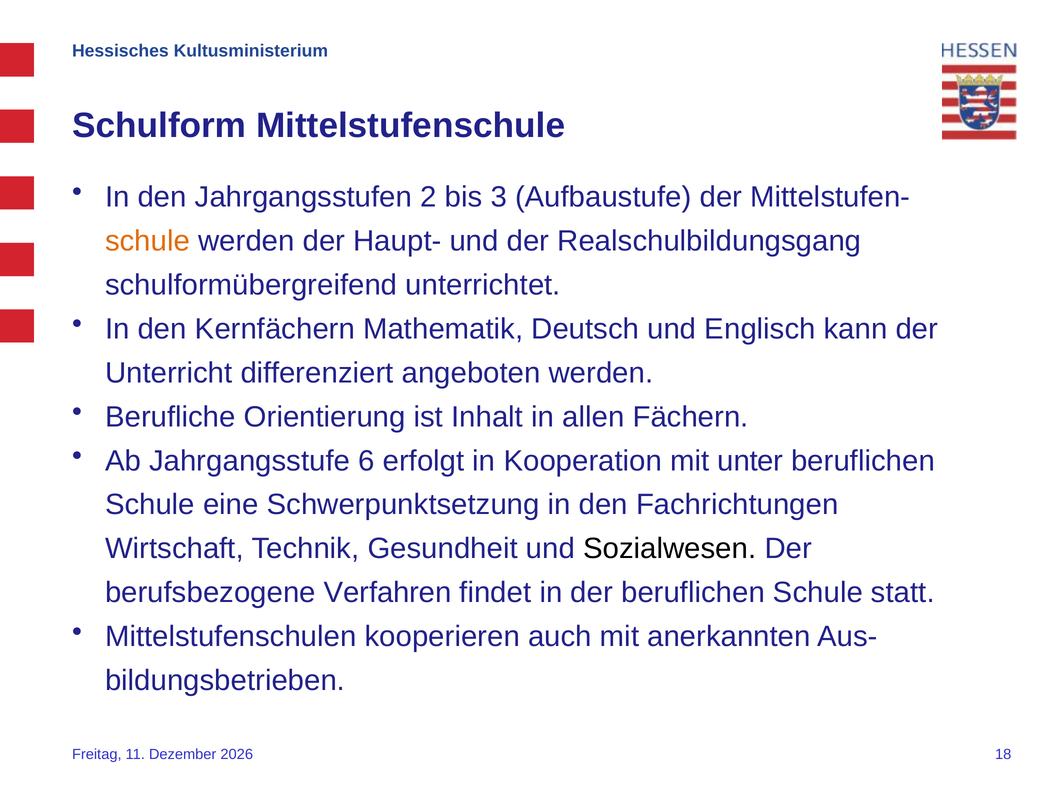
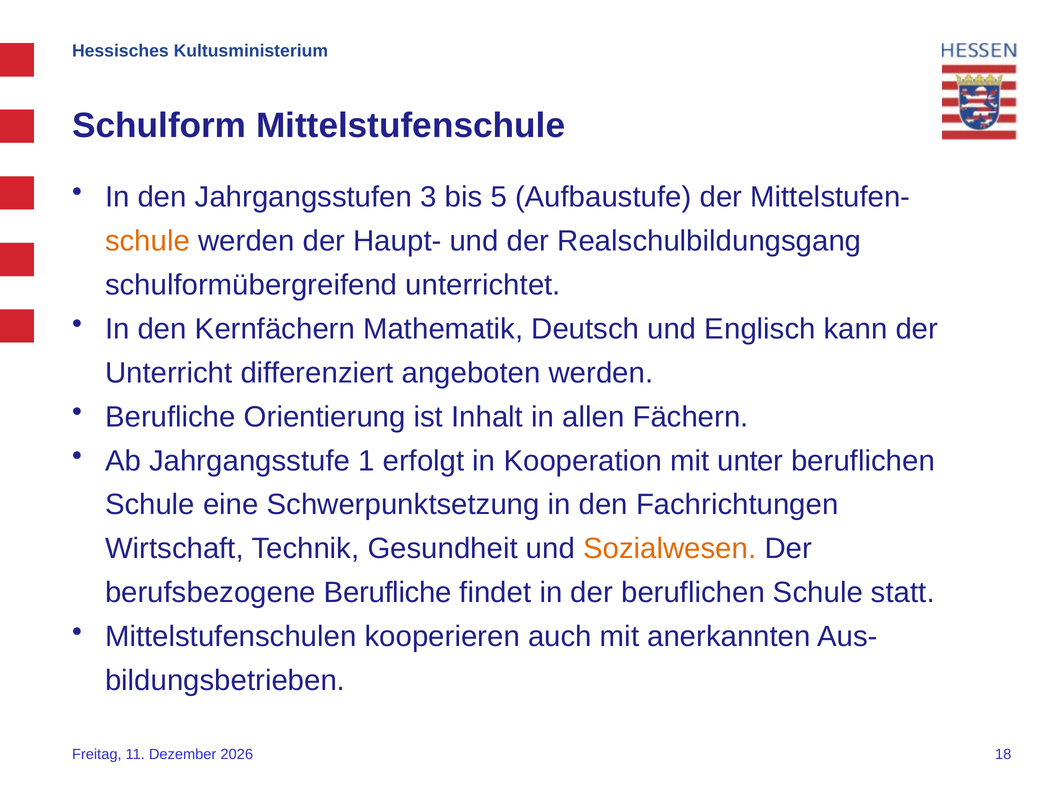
2: 2 -> 3 (428, 197)
3: 3 -> 5 (499, 197)
6: 6 -> 1 (366, 461)
Sozialwesen colour: black -> orange (670, 549)
berufsbezogene Verfahren: Verfahren -> Berufliche (388, 593)
